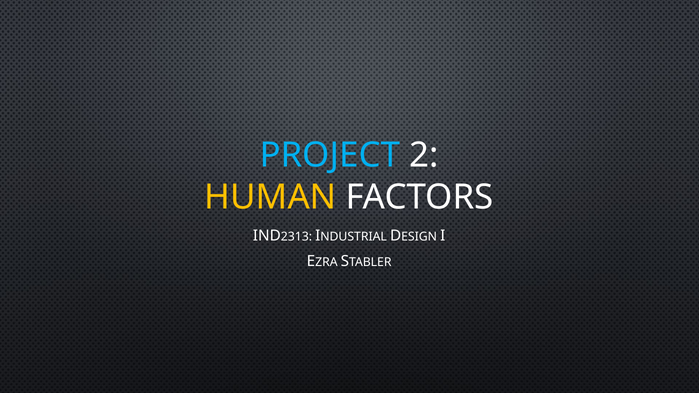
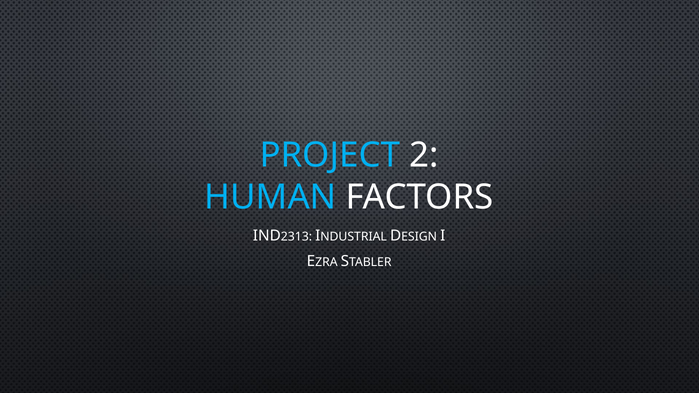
HUMAN colour: yellow -> light blue (270, 197)
